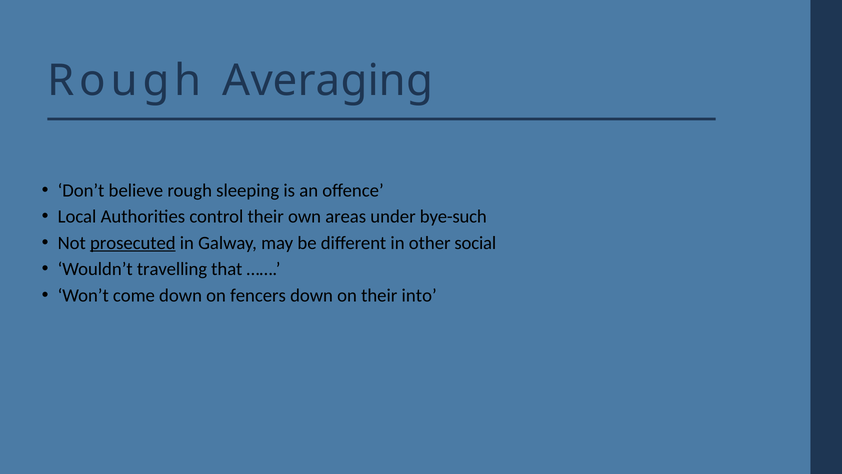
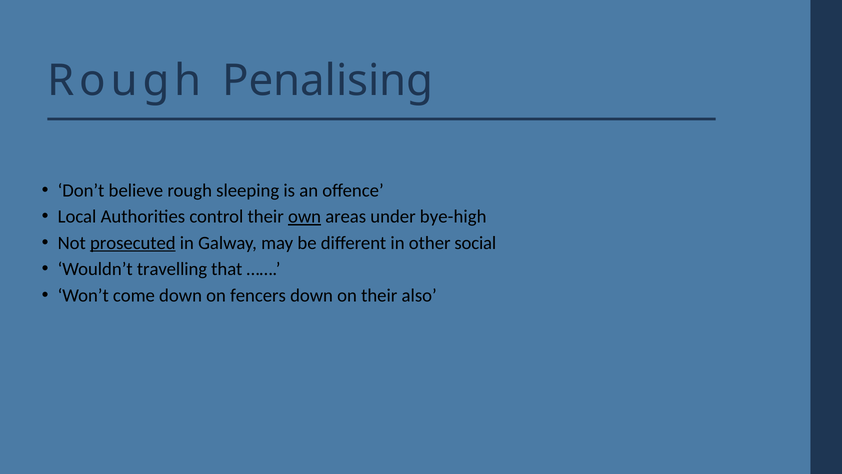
Averaging: Averaging -> Penalising (328, 81)
own underline: none -> present (305, 216)
bye-such: bye-such -> bye-high (453, 216)
into: into -> also (419, 295)
